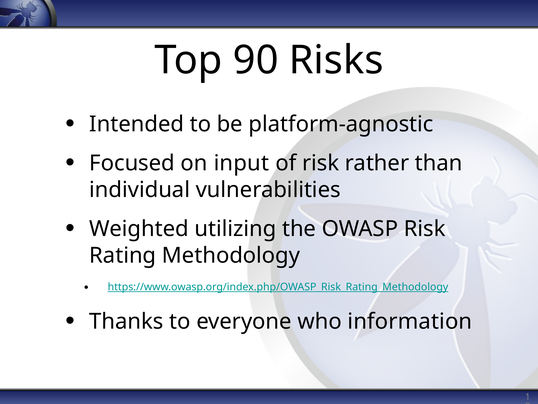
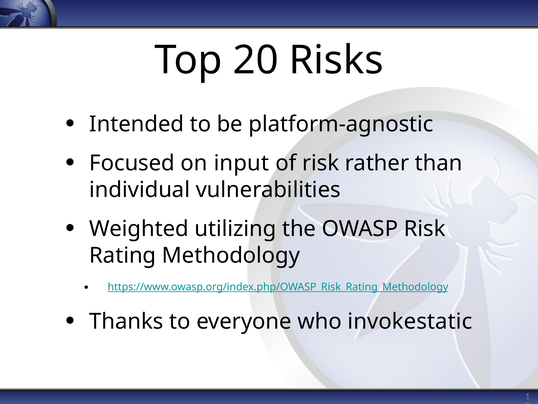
90: 90 -> 20 (256, 60)
information: information -> invokestatic (410, 321)
